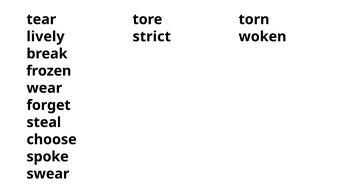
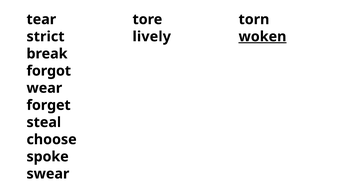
lively: lively -> strict (46, 37)
strict: strict -> lively (152, 37)
woken underline: none -> present (262, 37)
frozen: frozen -> forgot (49, 71)
